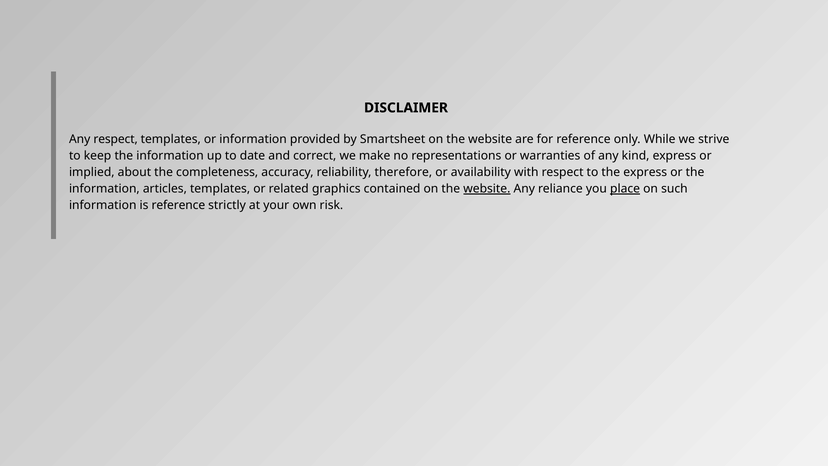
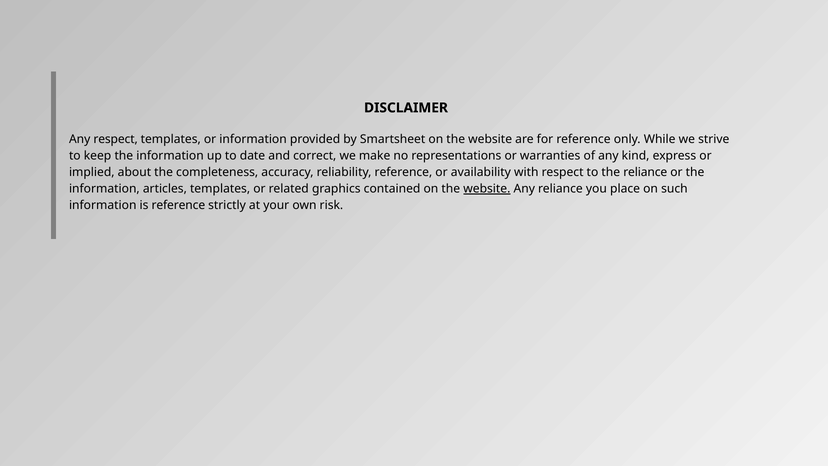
reliability therefore: therefore -> reference (403, 172)
the express: express -> reliance (645, 172)
place underline: present -> none (625, 189)
